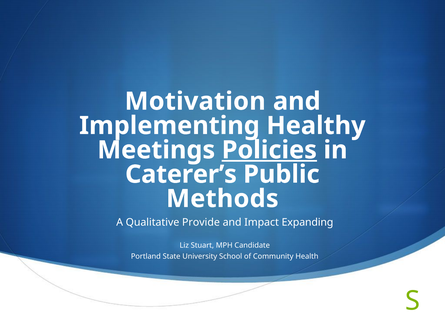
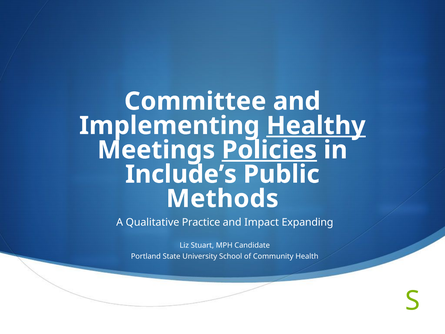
Motivation: Motivation -> Committee (195, 101)
Healthy underline: none -> present (316, 126)
Caterer’s: Caterer’s -> Include’s (181, 174)
Provide: Provide -> Practice (201, 222)
